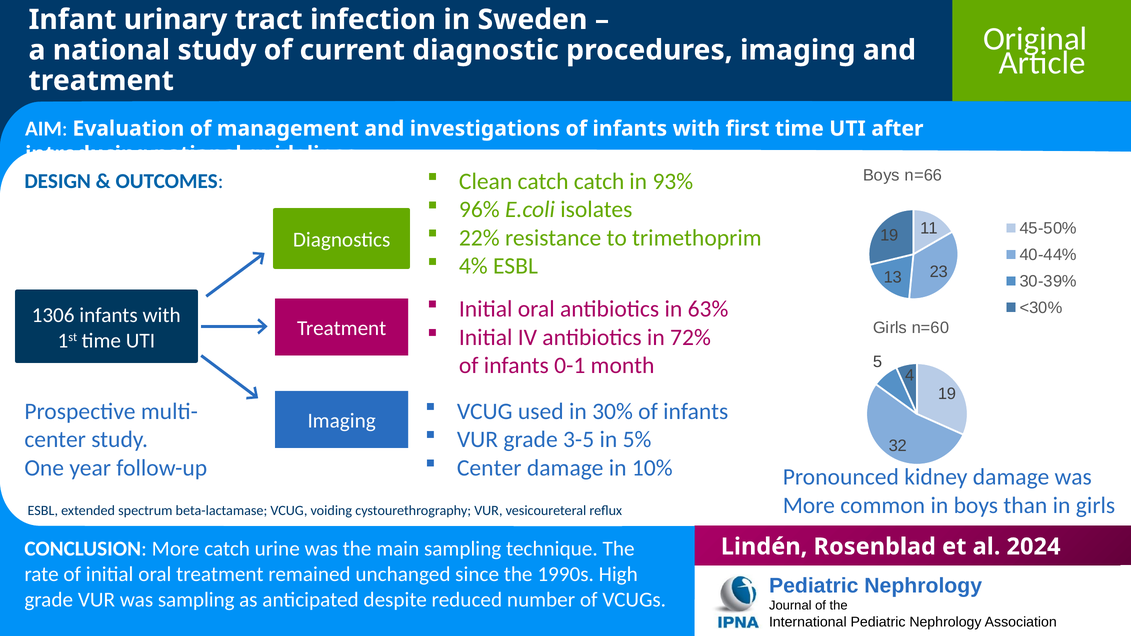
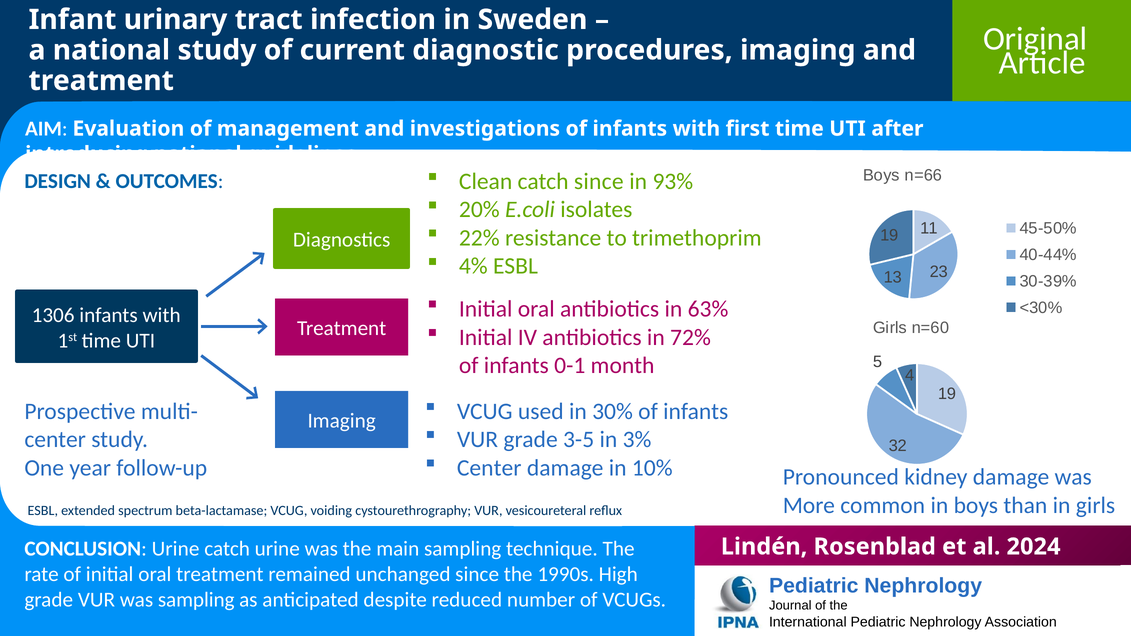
catch catch: catch -> since (599, 181)
96%: 96% -> 20% (479, 210)
5%: 5% -> 3% (637, 440)
CONCLUSION More: More -> Urine (176, 549)
